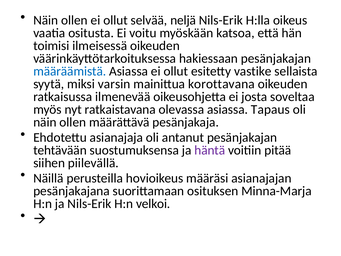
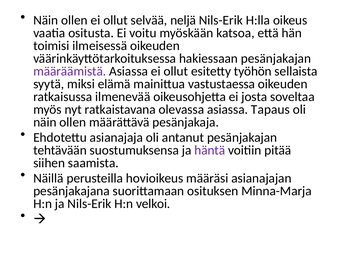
määräämistä colour: blue -> purple (70, 71)
vastike: vastike -> työhön (253, 71)
varsin: varsin -> elämä (114, 84)
korottavana: korottavana -> vastustaessa (222, 84)
piilevällä: piilevällä -> saamista (93, 163)
